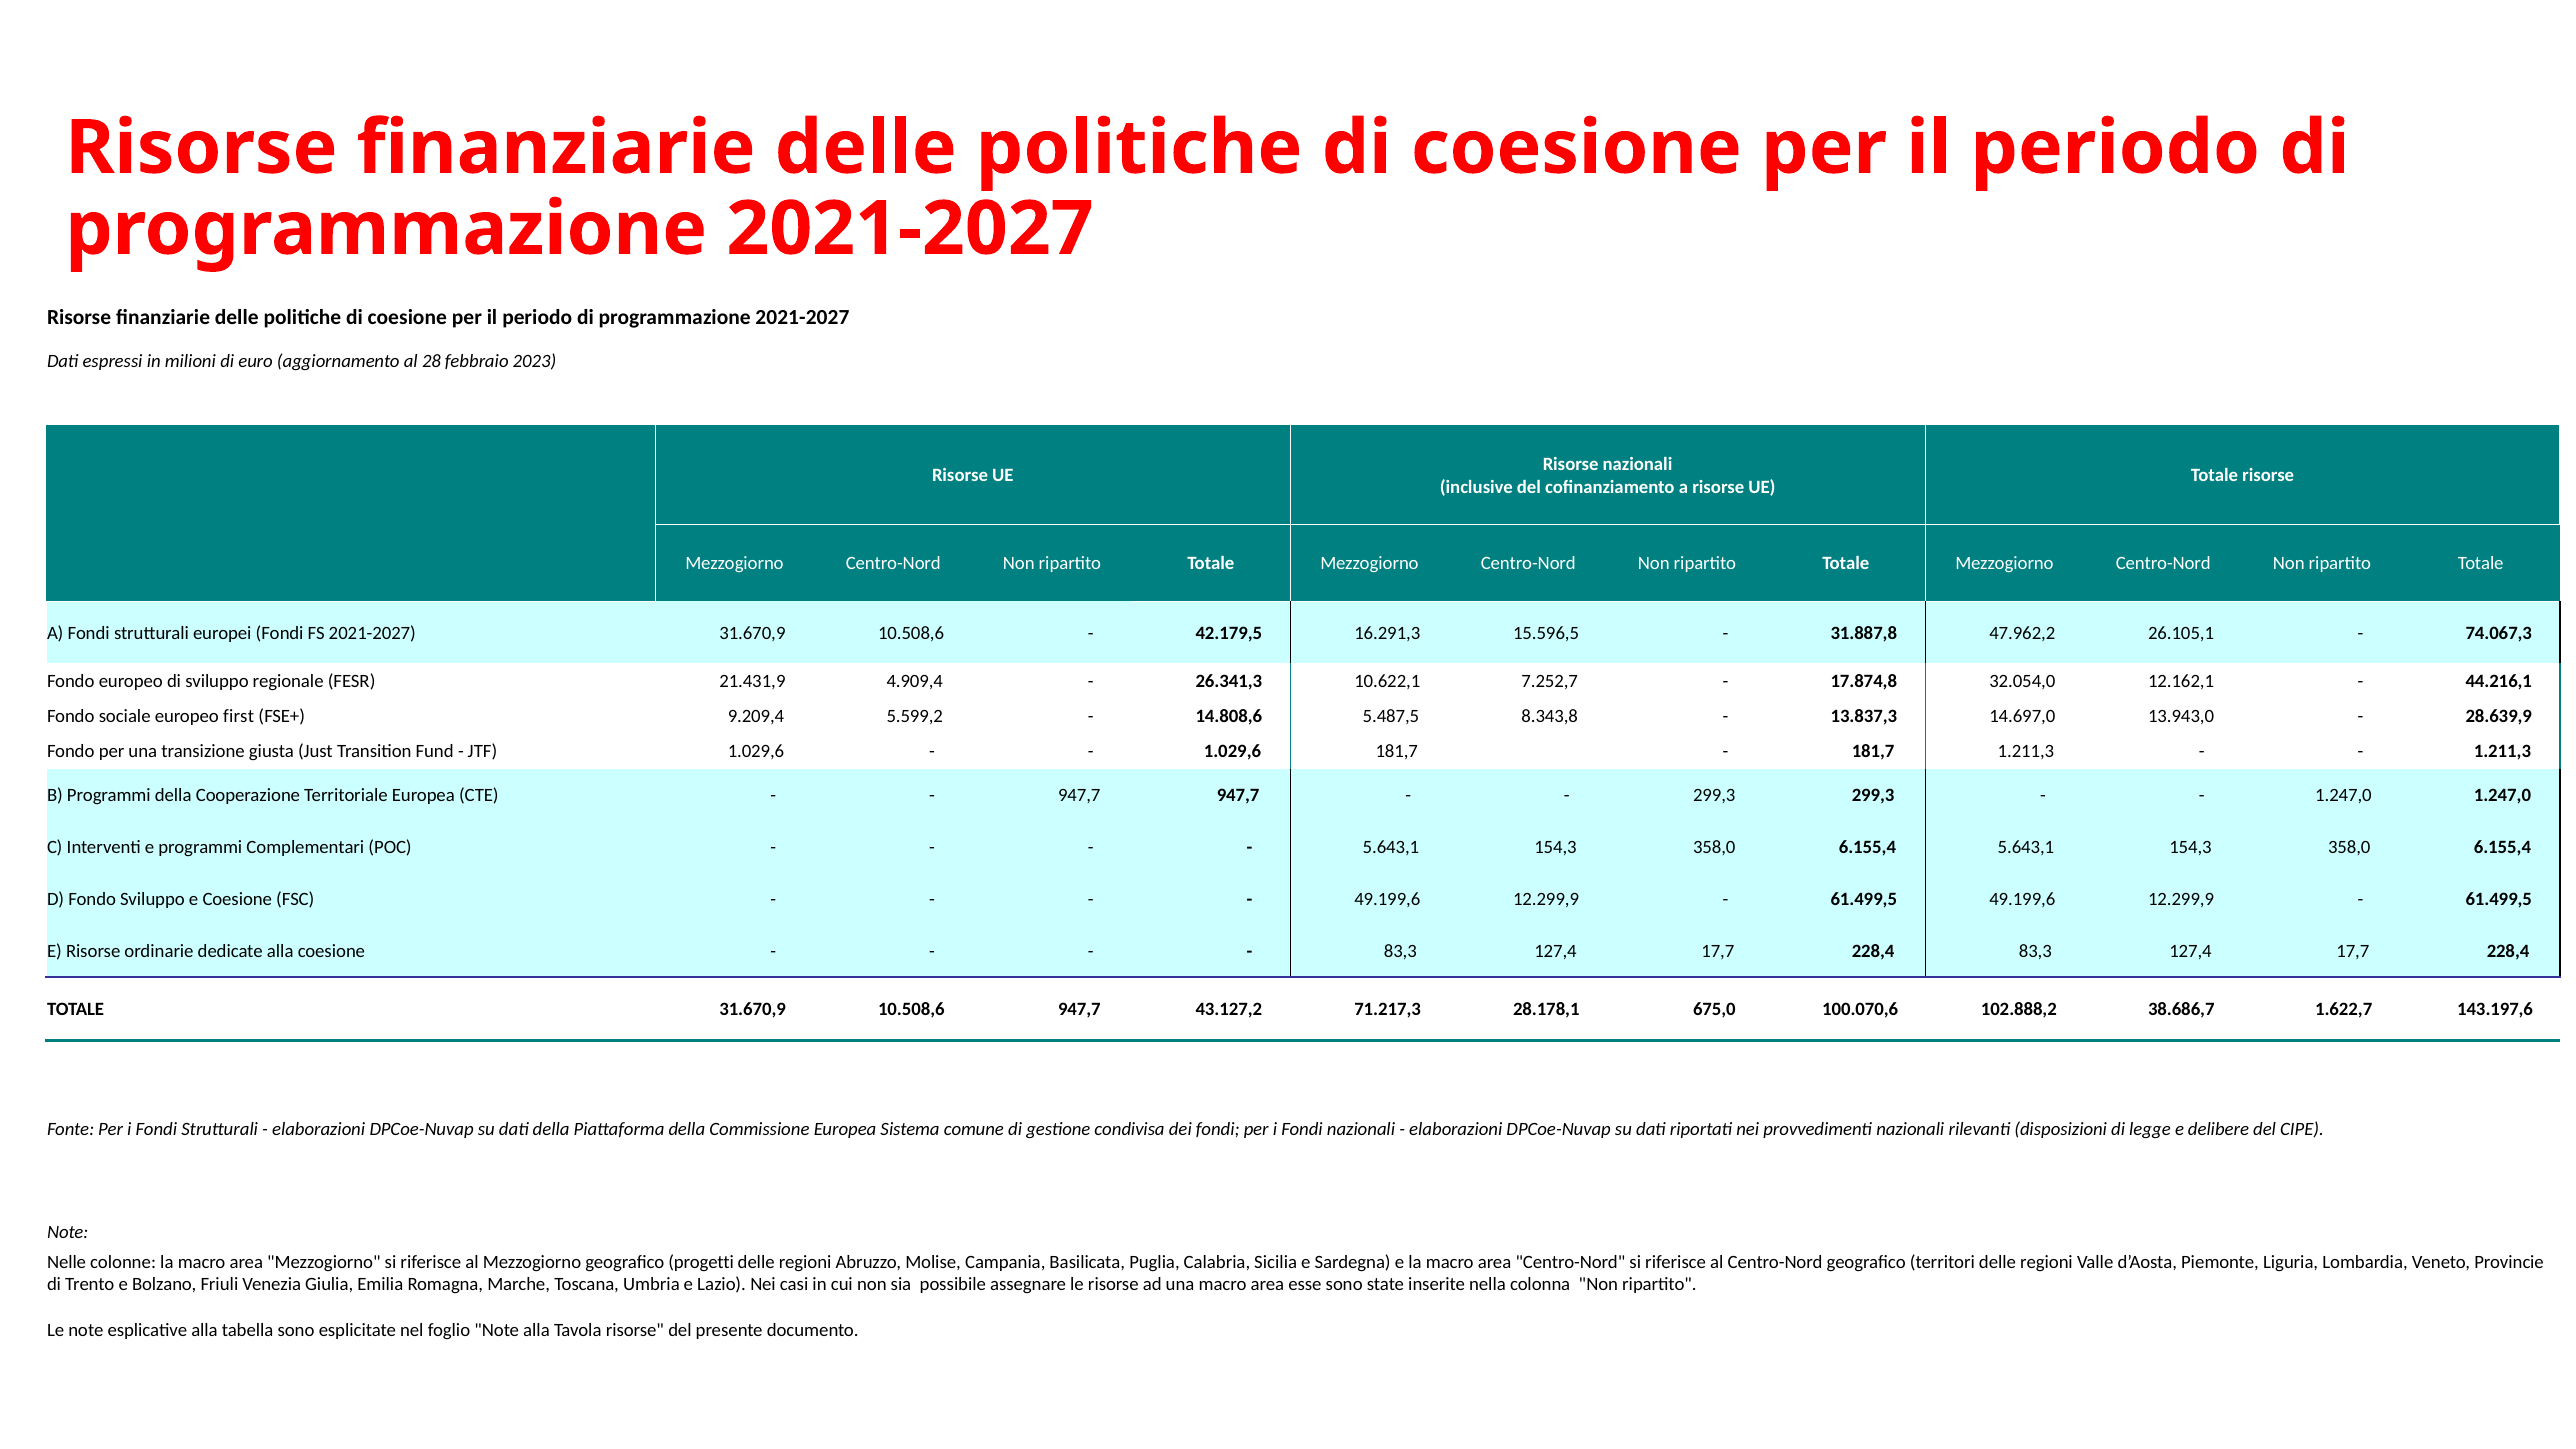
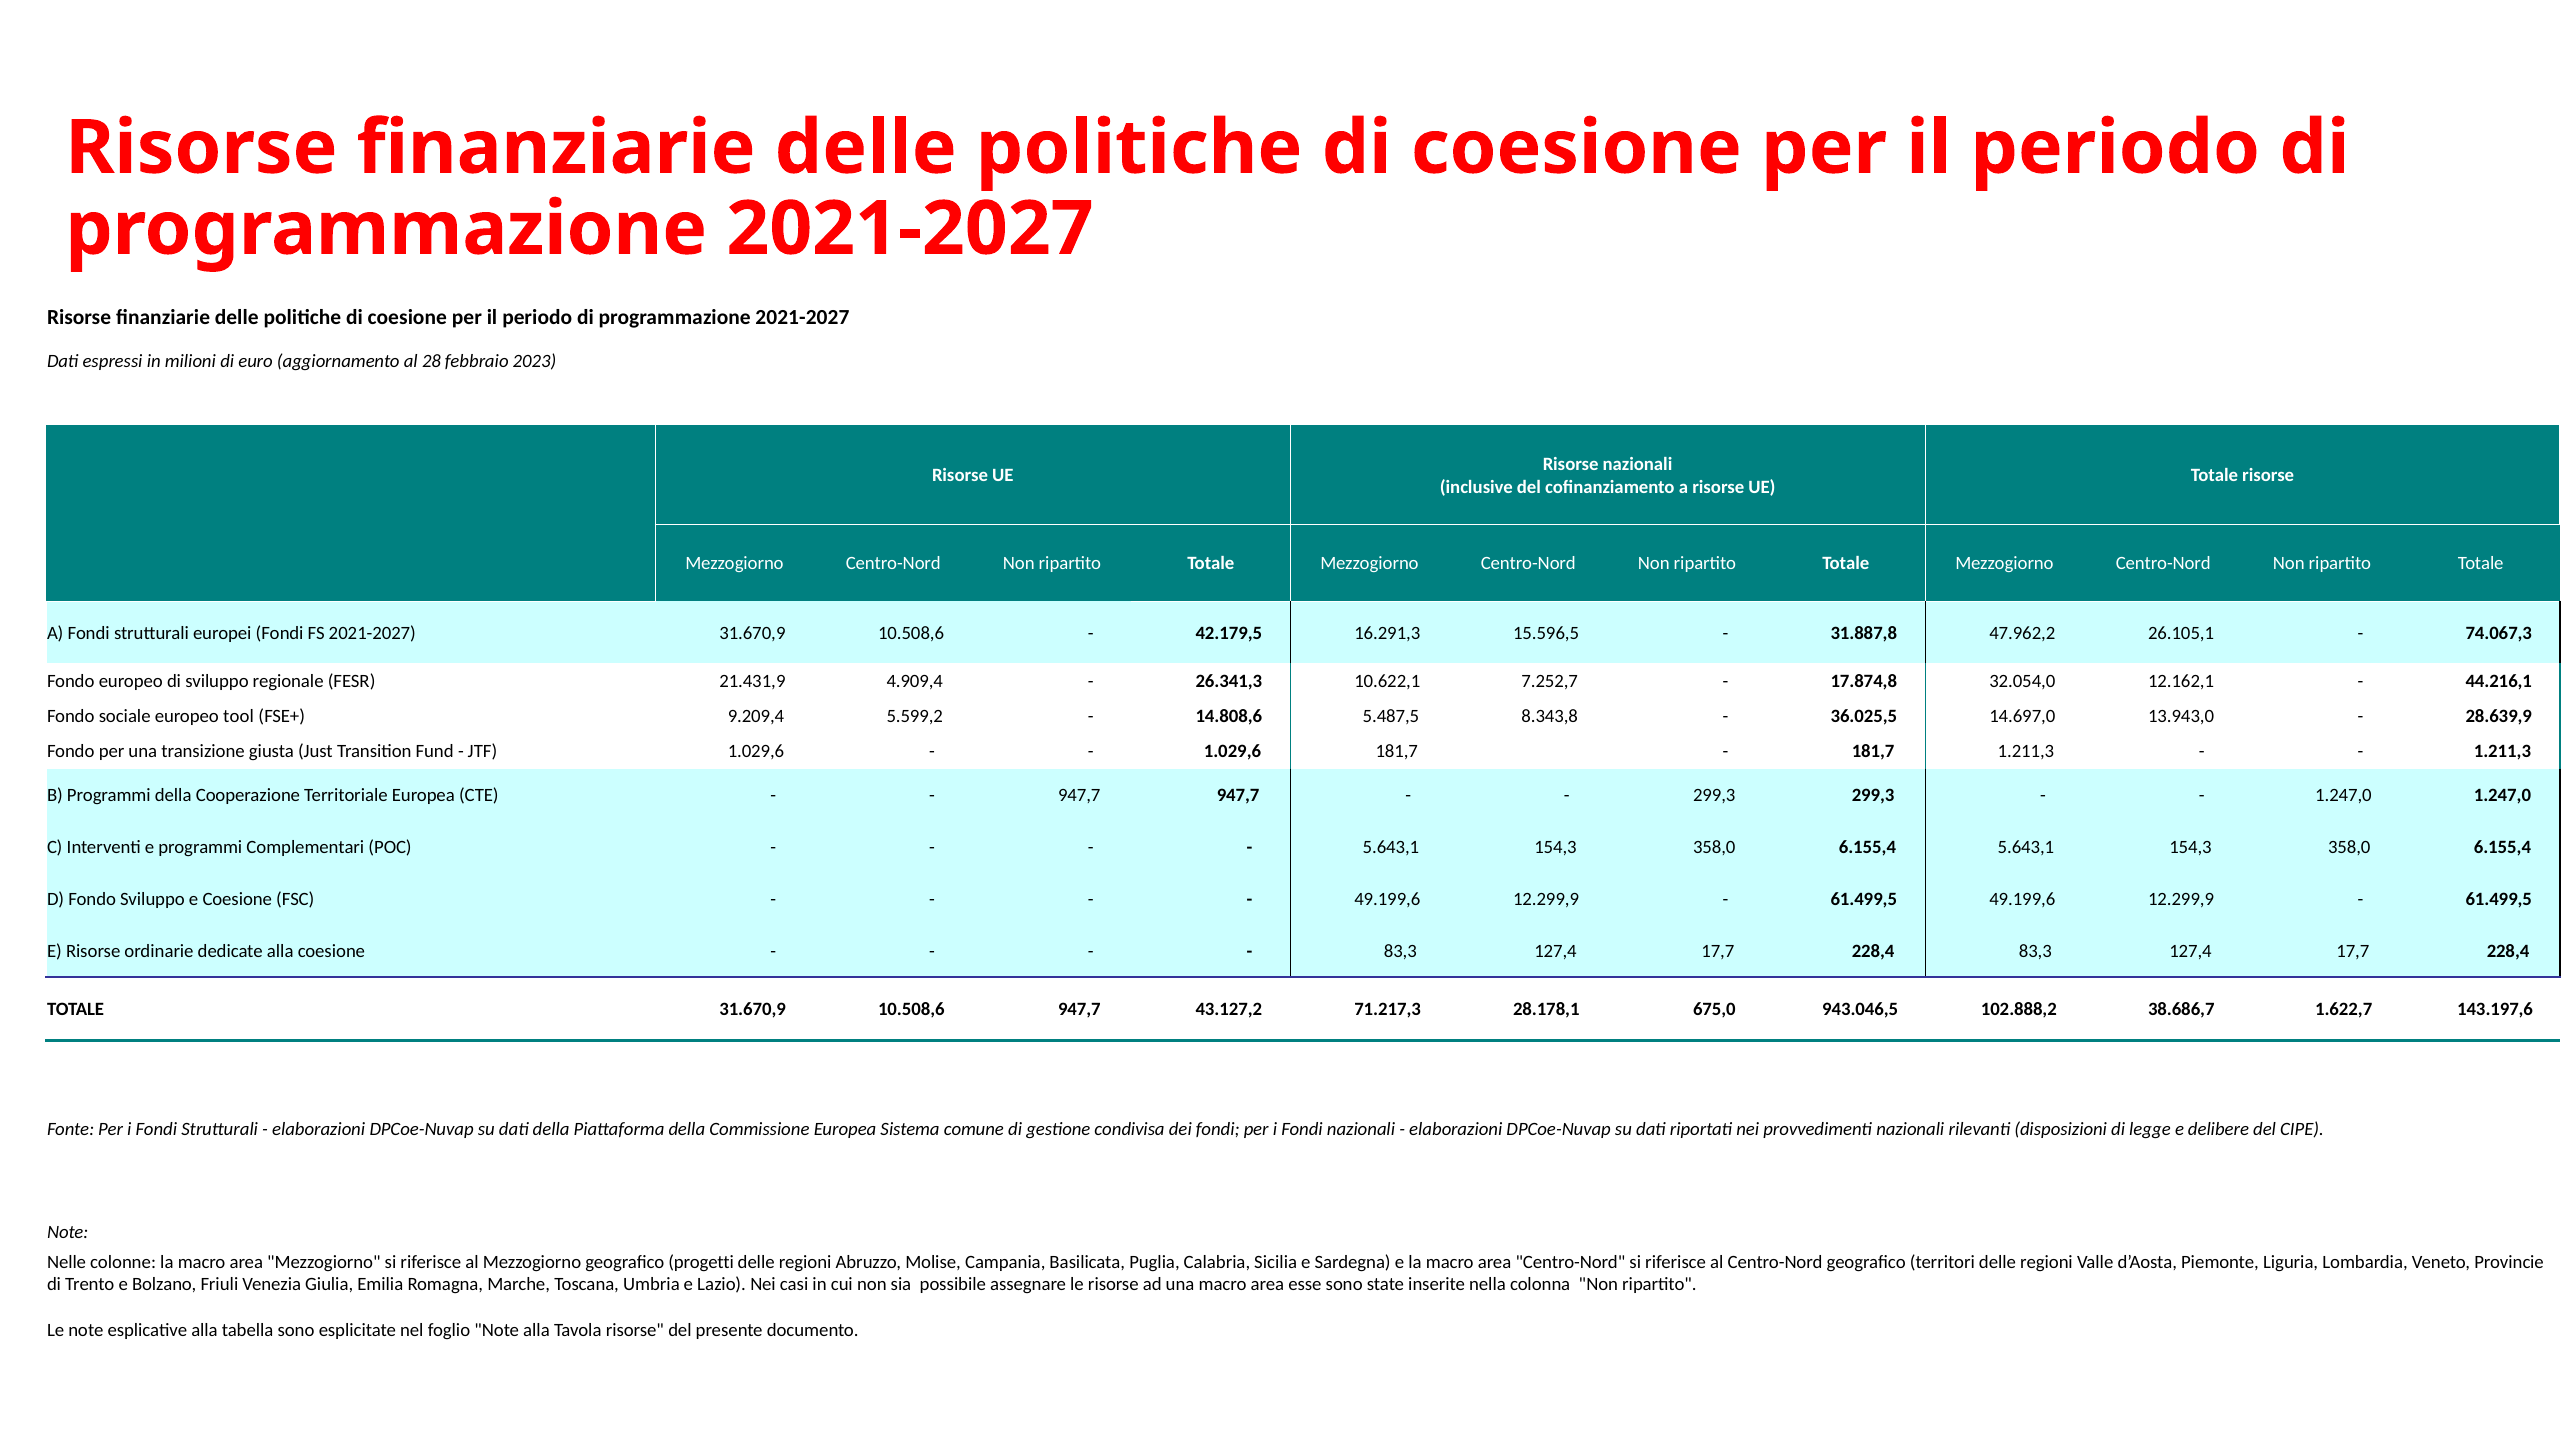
first: first -> tool (239, 716)
13.837,3: 13.837,3 -> 36.025,5 (1864, 716)
100.070,6: 100.070,6 -> 943.046,5 (1860, 1009)
